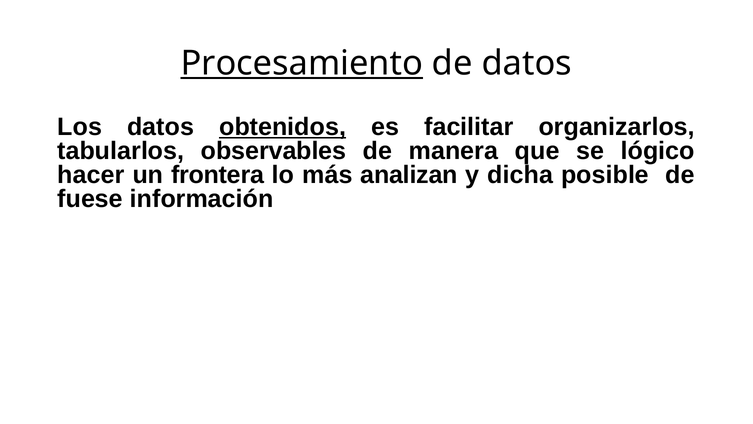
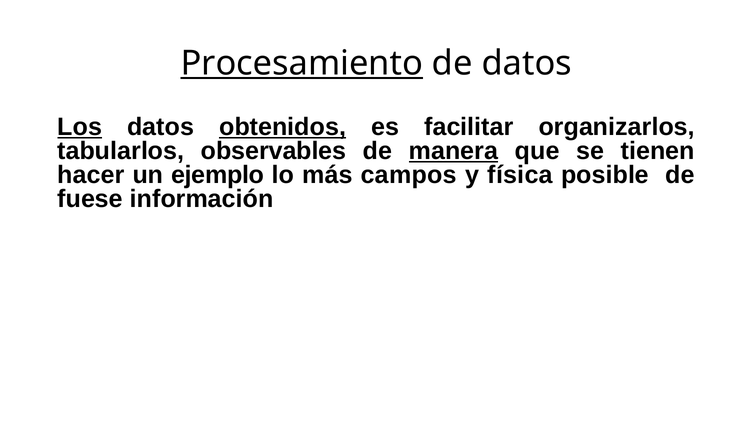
Los underline: none -> present (80, 127)
manera underline: none -> present (453, 151)
lógico: lógico -> tienen (658, 151)
frontera: frontera -> ejemplo (218, 175)
analizan: analizan -> campos (409, 175)
dicha: dicha -> física (520, 175)
